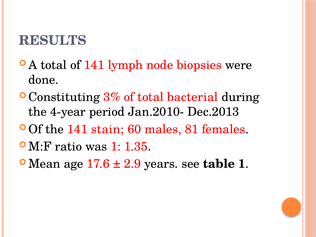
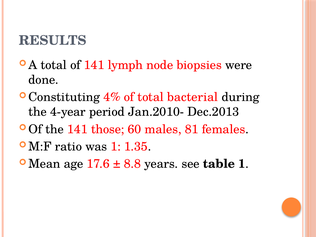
3%: 3% -> 4% (112, 97)
stain: stain -> those (108, 129)
2.9: 2.9 -> 8.8 (132, 164)
